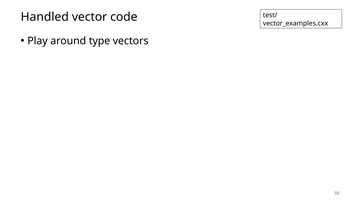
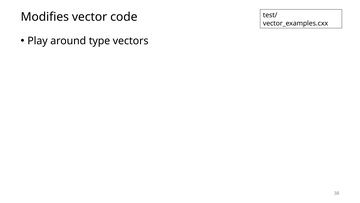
Handled: Handled -> Modifies (45, 17)
